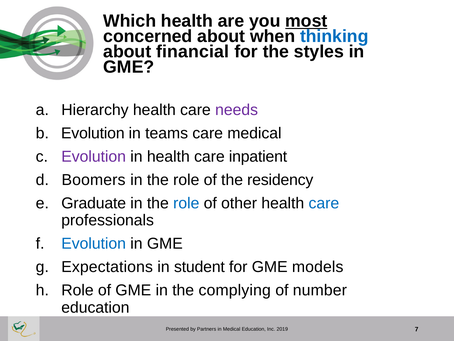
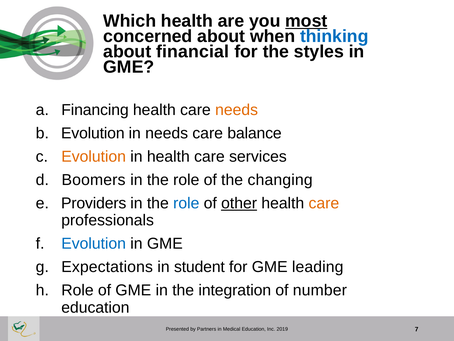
Hierarchy: Hierarchy -> Financing (95, 110)
needs colour: purple -> orange (237, 110)
in teams: teams -> needs (167, 133)
care medical: medical -> balance (255, 133)
Evolution colour: purple -> orange (94, 156)
inpatient: inpatient -> services (258, 156)
residency: residency -> changing (280, 180)
Graduate: Graduate -> Providers (94, 203)
other underline: none -> present (239, 203)
care colour: blue -> orange (324, 203)
models: models -> leading (318, 267)
complying: complying -> integration (235, 290)
